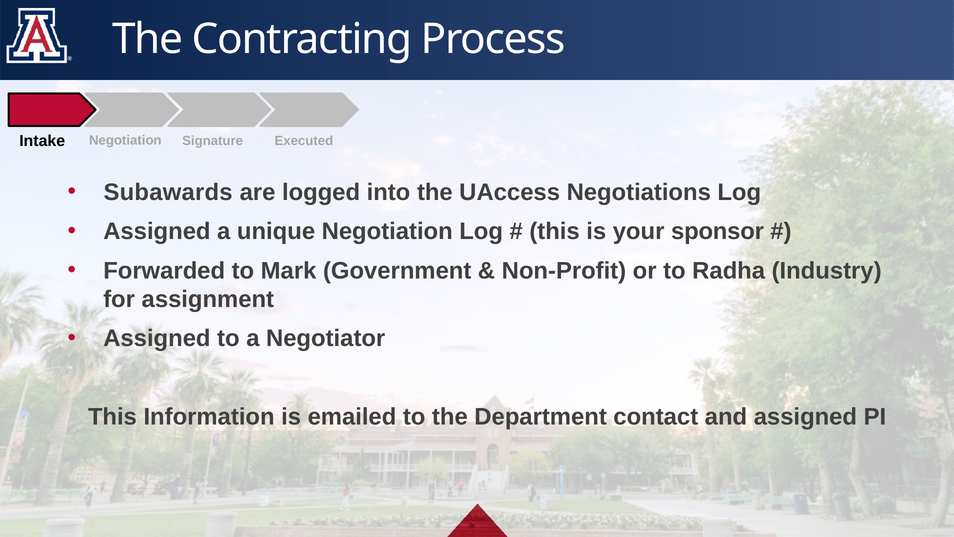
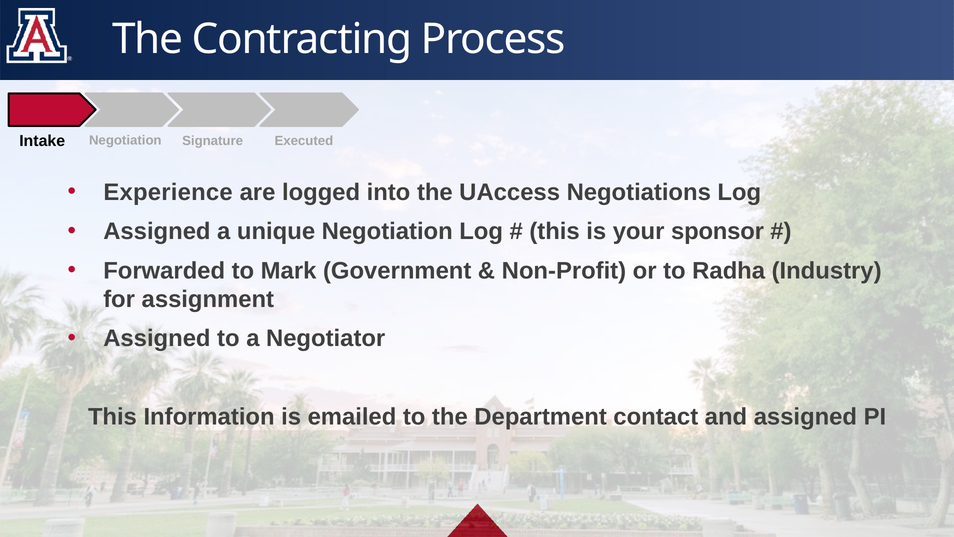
Subawards: Subawards -> Experience (168, 192)
